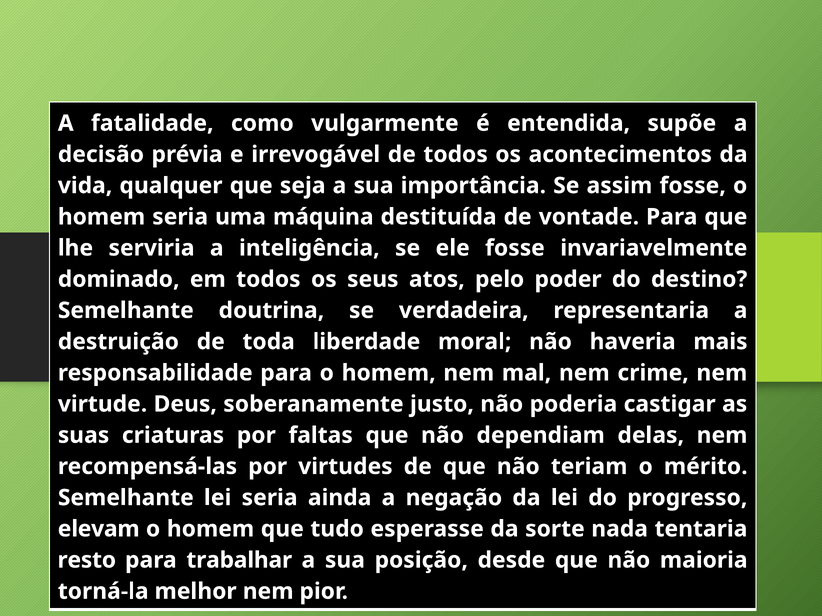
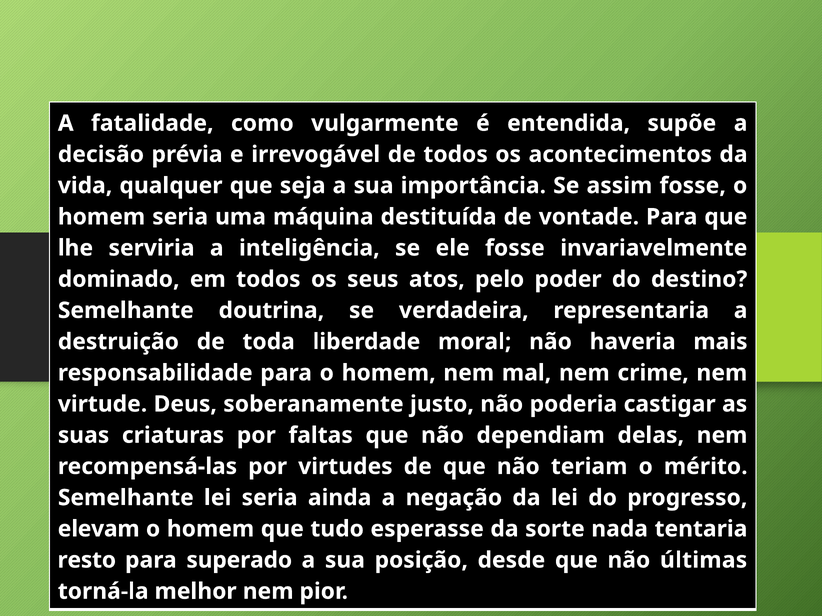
trabalhar: trabalhar -> superado (239, 561)
maioria: maioria -> últimas (704, 561)
